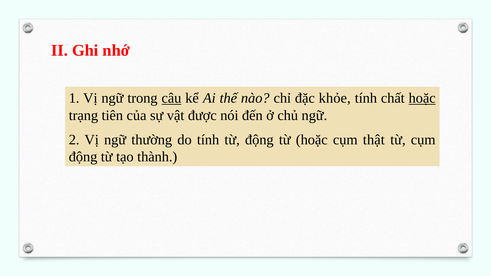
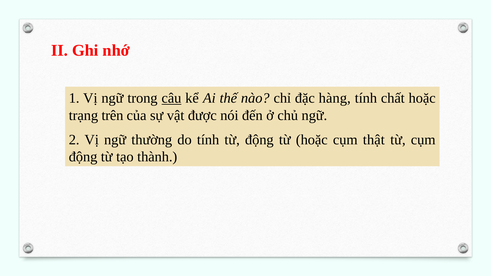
khỏe: khỏe -> hàng (335, 98)
hoặc underline: present -> none (422, 98)
tiên: tiên -> trên (112, 115)
